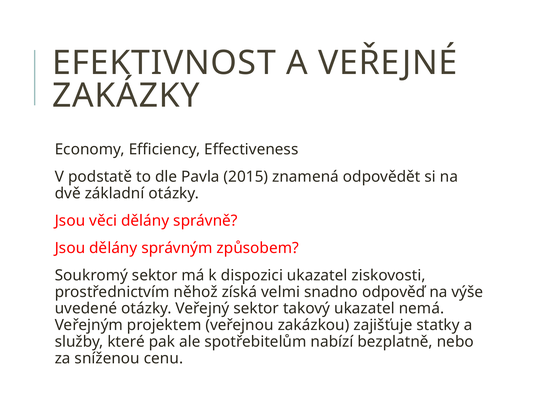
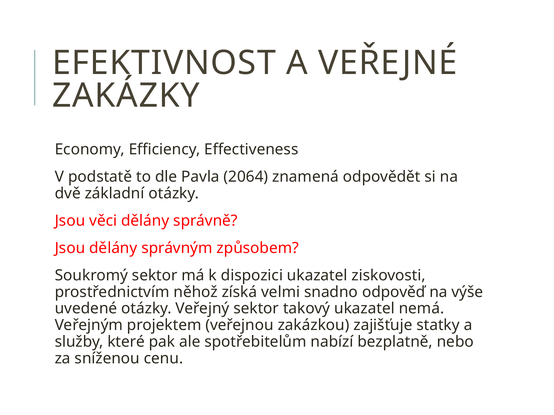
2015: 2015 -> 2064 (246, 177)
